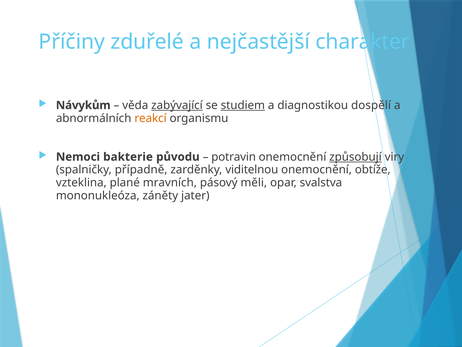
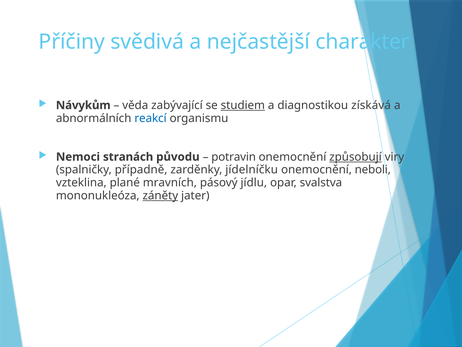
zduřelé: zduřelé -> svědivá (147, 42)
zabývající underline: present -> none (177, 105)
dospělí: dospělí -> získává (371, 105)
reakcí colour: orange -> blue (151, 118)
bakterie: bakterie -> stranách (128, 157)
viditelnou: viditelnou -> jídelníčku (252, 170)
obtíže: obtíže -> neboli (373, 170)
měli: měli -> jídlu (254, 182)
záněty underline: none -> present (160, 195)
